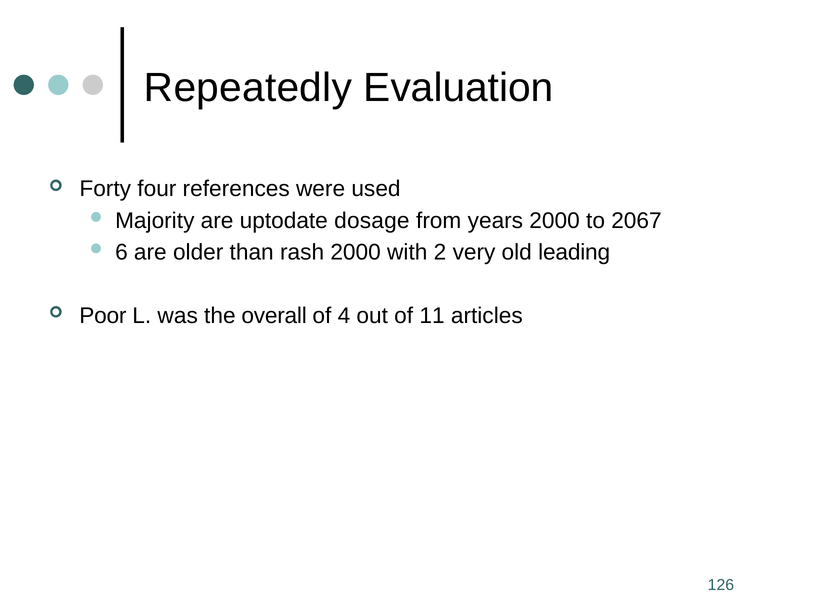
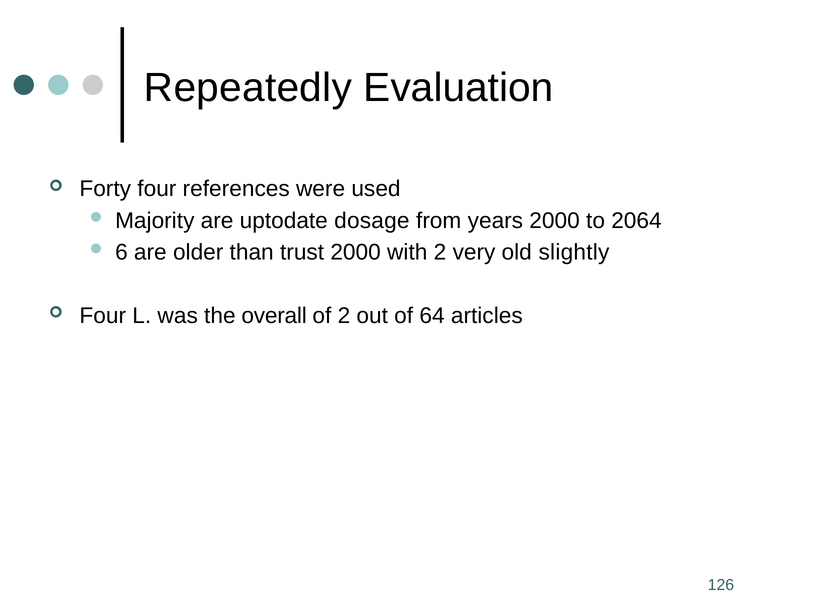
2067: 2067 -> 2064 (636, 221)
rash: rash -> trust (302, 252)
leading: leading -> slightly (574, 252)
Poor: Poor -> Four (103, 316)
of 4: 4 -> 2 (344, 316)
11: 11 -> 64 (432, 316)
